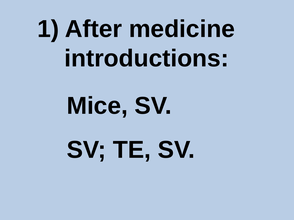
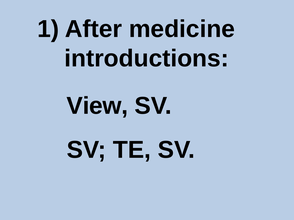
Mice: Mice -> View (97, 106)
